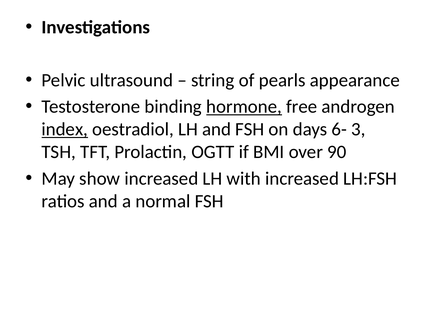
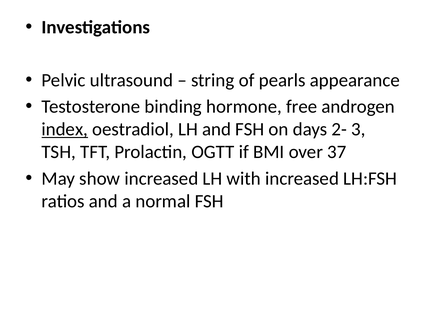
hormone underline: present -> none (244, 107)
6-: 6- -> 2- (339, 130)
90: 90 -> 37 (337, 152)
